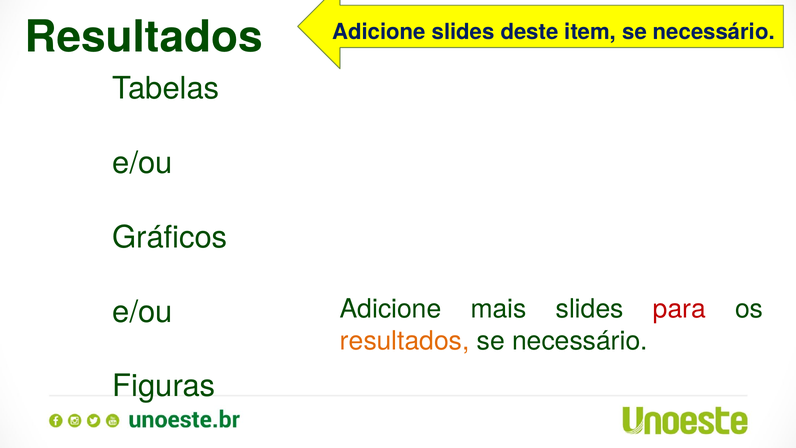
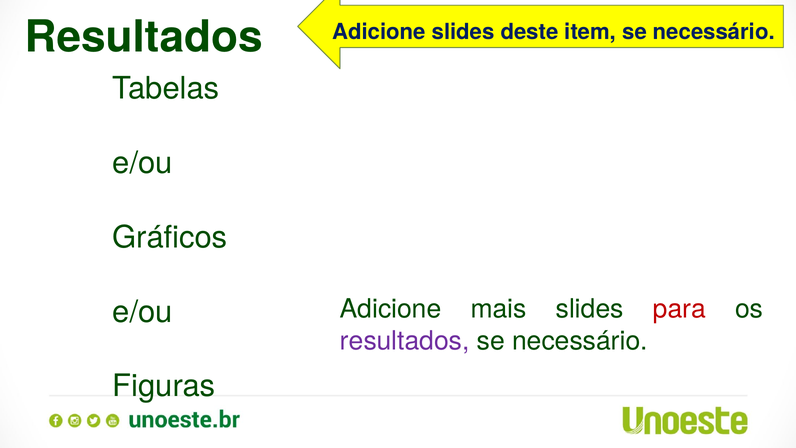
resultados colour: orange -> purple (405, 341)
